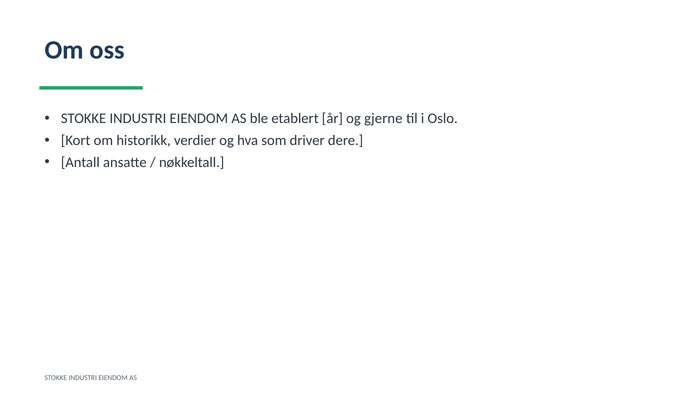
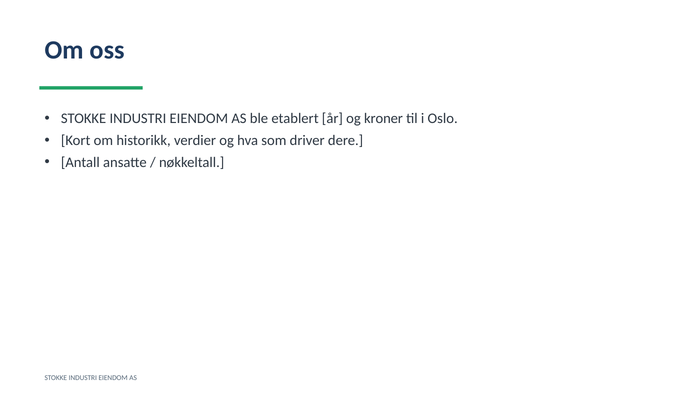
gjerne: gjerne -> kroner (384, 119)
